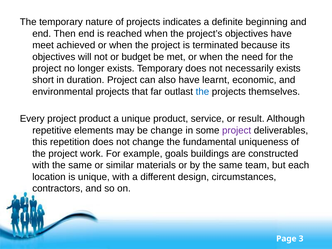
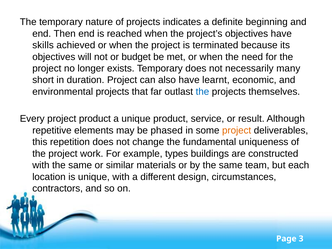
meet: meet -> skills (43, 45)
necessarily exists: exists -> many (288, 68)
be change: change -> phased (167, 130)
project colour: purple -> orange (237, 130)
goals: goals -> types (177, 154)
